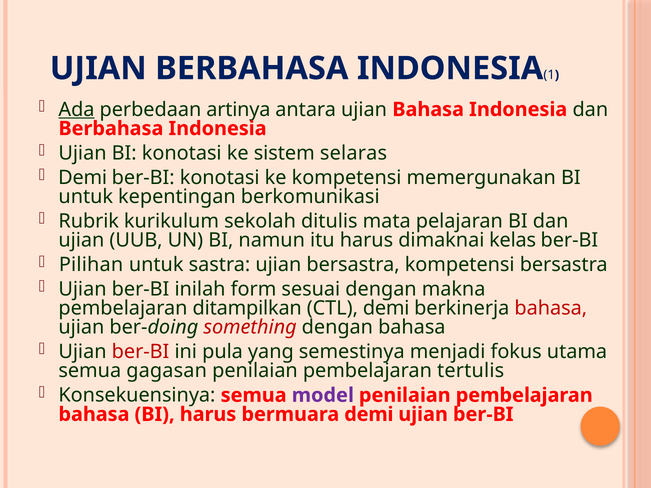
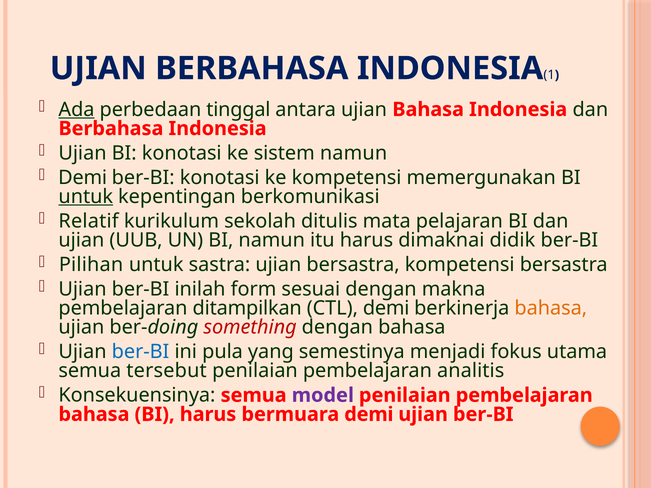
artinya: artinya -> tinggal (238, 110)
sistem selaras: selaras -> namun (354, 153)
untuk underline: none -> present (86, 197)
Rubrik: Rubrik -> Relatif (89, 221)
kelas: kelas -> didik (512, 240)
bahasa colour: red -> orange (551, 308)
ber-BI colour: red -> blue (141, 352)
gagasan: gagasan -> tersebut (167, 371)
tertulis: tertulis -> analitis (471, 371)
